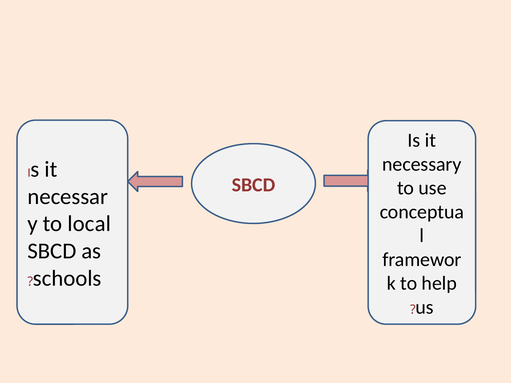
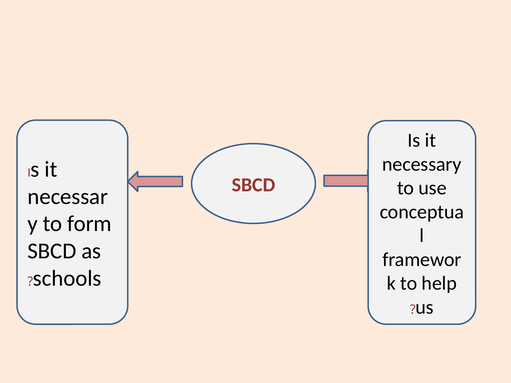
local: local -> form (89, 224)
